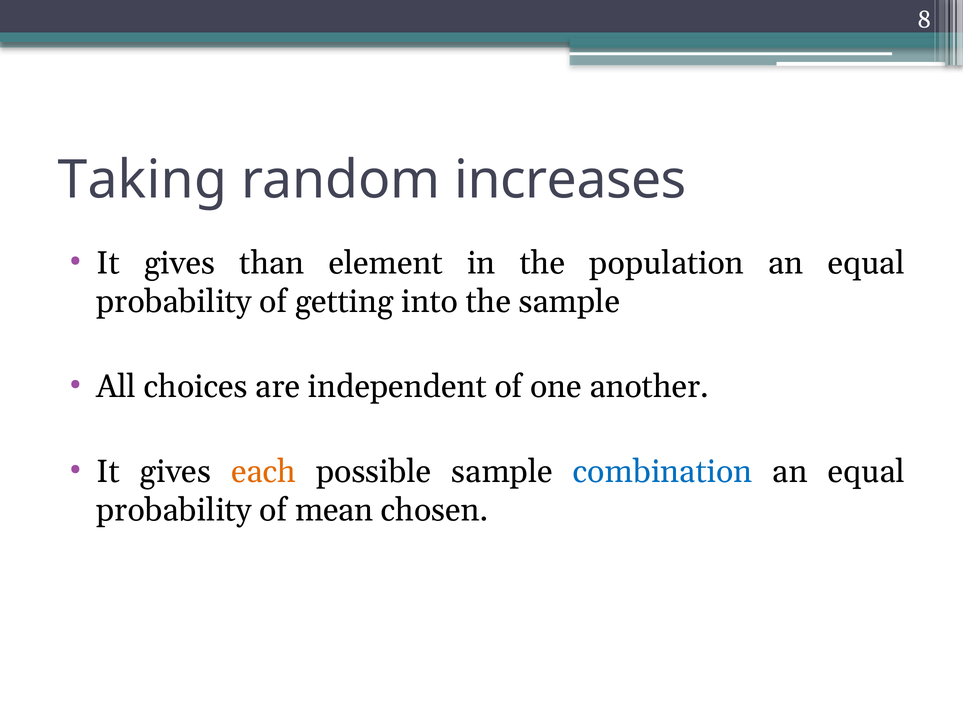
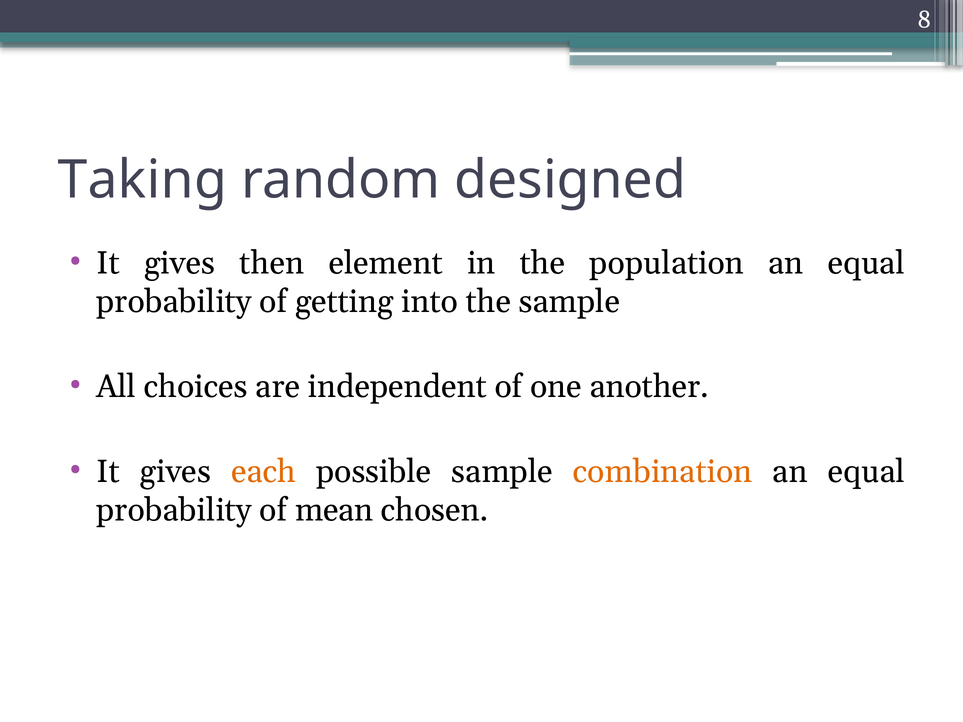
increases: increases -> designed (570, 180)
than: than -> then (272, 263)
combination colour: blue -> orange (663, 472)
